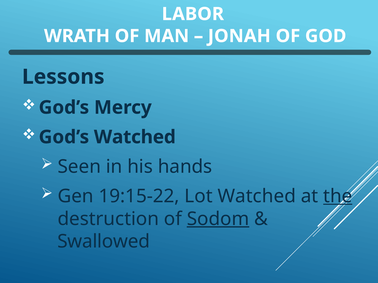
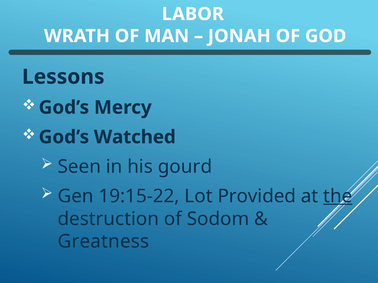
hands: hands -> gourd (185, 167)
Lot Watched: Watched -> Provided (257, 197)
Sodom underline: present -> none (218, 219)
Swallowed: Swallowed -> Greatness (103, 242)
